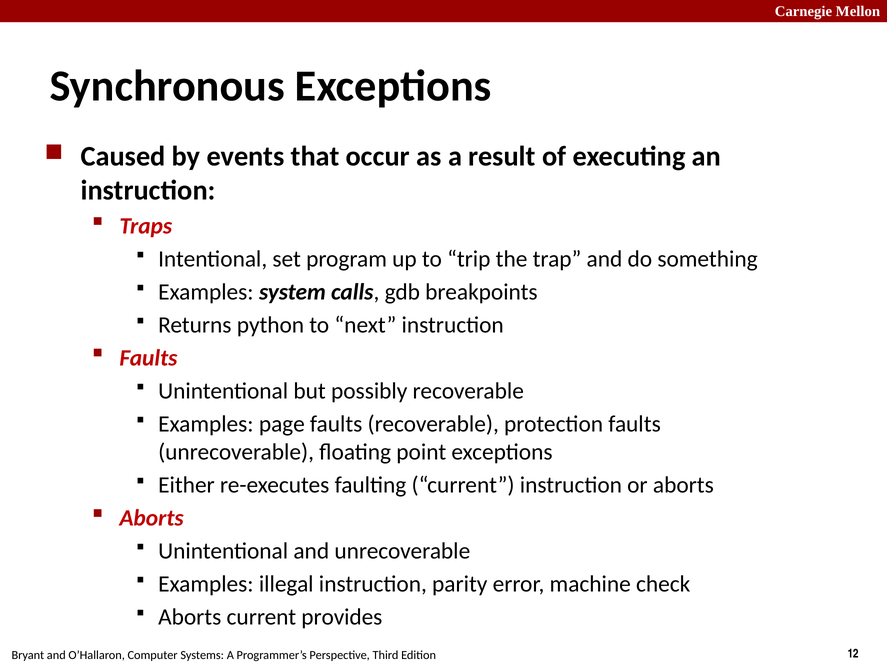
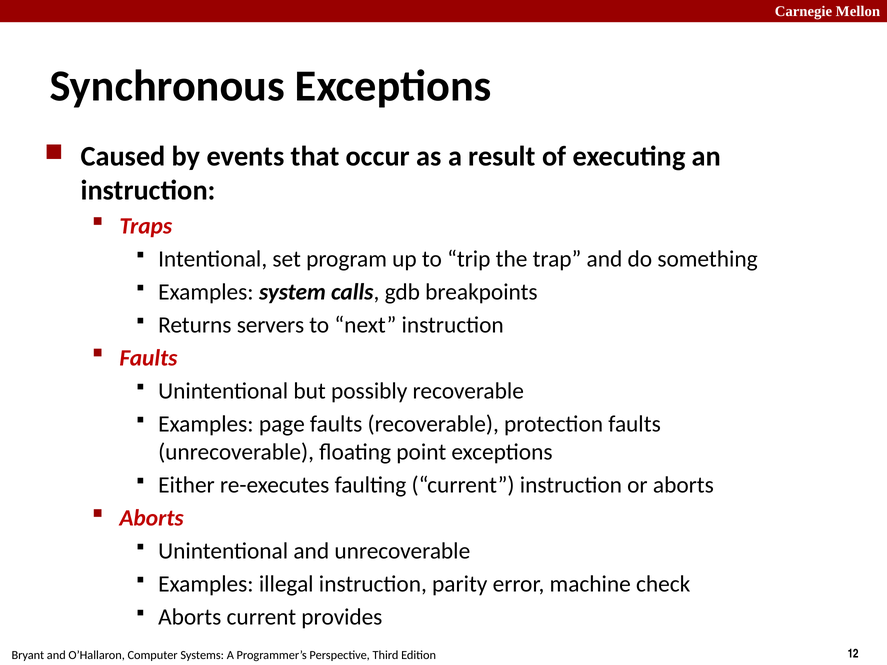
python: python -> servers (271, 325)
